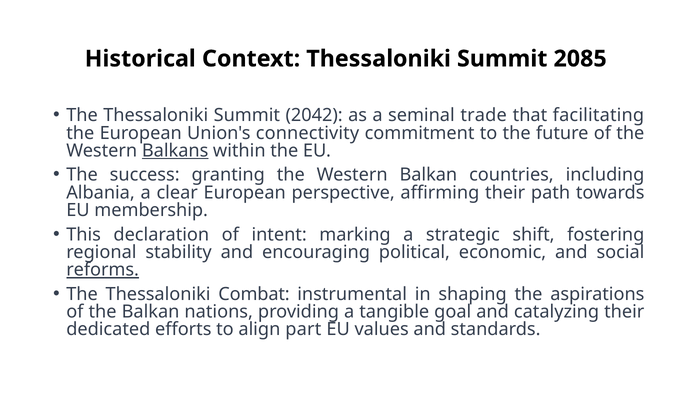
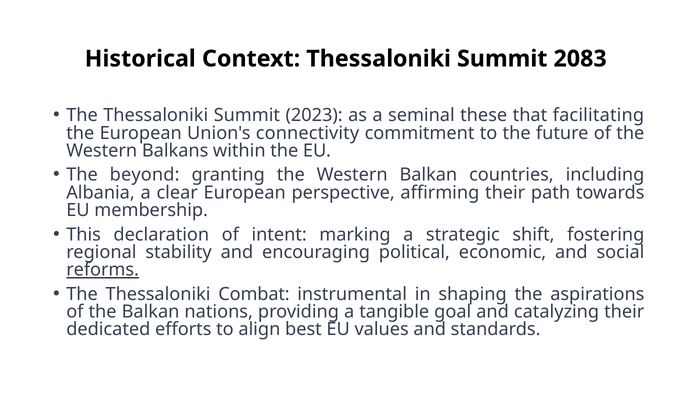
2085: 2085 -> 2083 (580, 59)
2042: 2042 -> 2023 (314, 115)
trade: trade -> these (484, 115)
Balkans underline: present -> none (175, 151)
success: success -> beyond (145, 175)
part: part -> best (303, 329)
